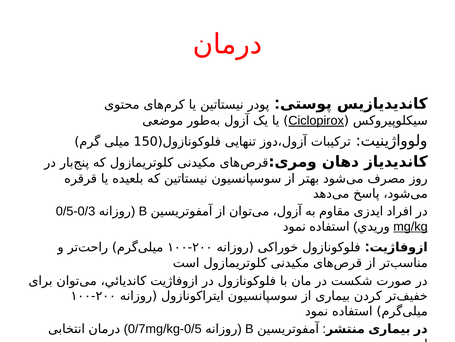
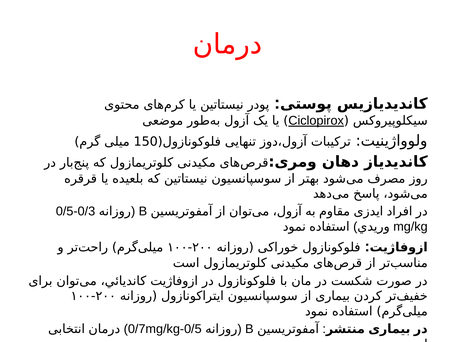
mg/kg underline: present -> none (410, 226)
